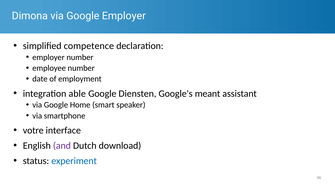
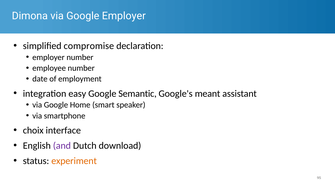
competence: competence -> compromise (89, 46)
able: able -> easy (77, 93)
Diensten: Diensten -> Semantic (138, 93)
votre: votre -> choix (33, 130)
experiment colour: blue -> orange (74, 160)
